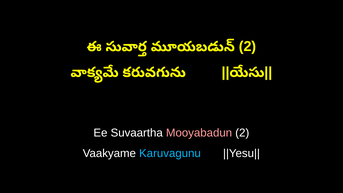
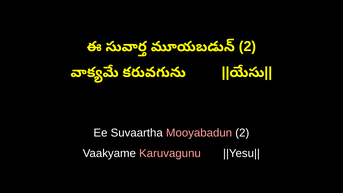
Karuvagunu colour: light blue -> pink (170, 153)
